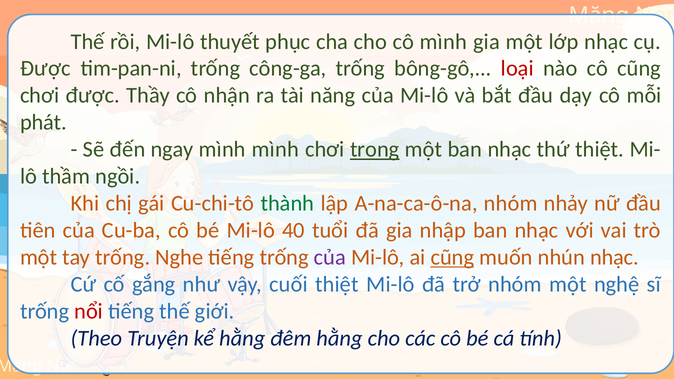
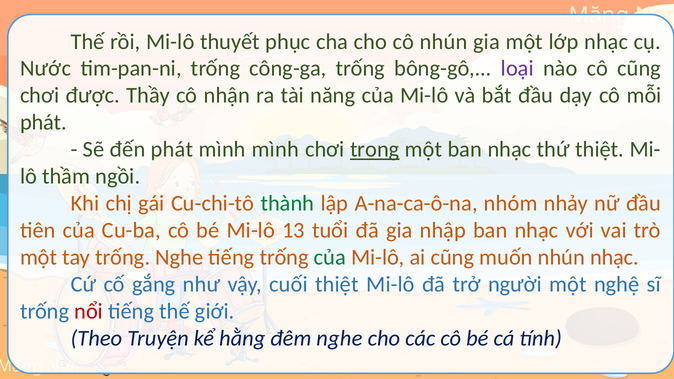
cô mình: mình -> nhún (443, 42)
Được: Được -> Nước (46, 69)
loại colour: red -> purple (517, 69)
đến ngay: ngay -> phát (172, 149)
40: 40 -> 13 (293, 230)
của colour: purple -> green (330, 257)
cũng underline: present -> none (452, 257)
trở nhóm: nhóm -> người (515, 284)
đêm hằng: hằng -> nghe (339, 338)
